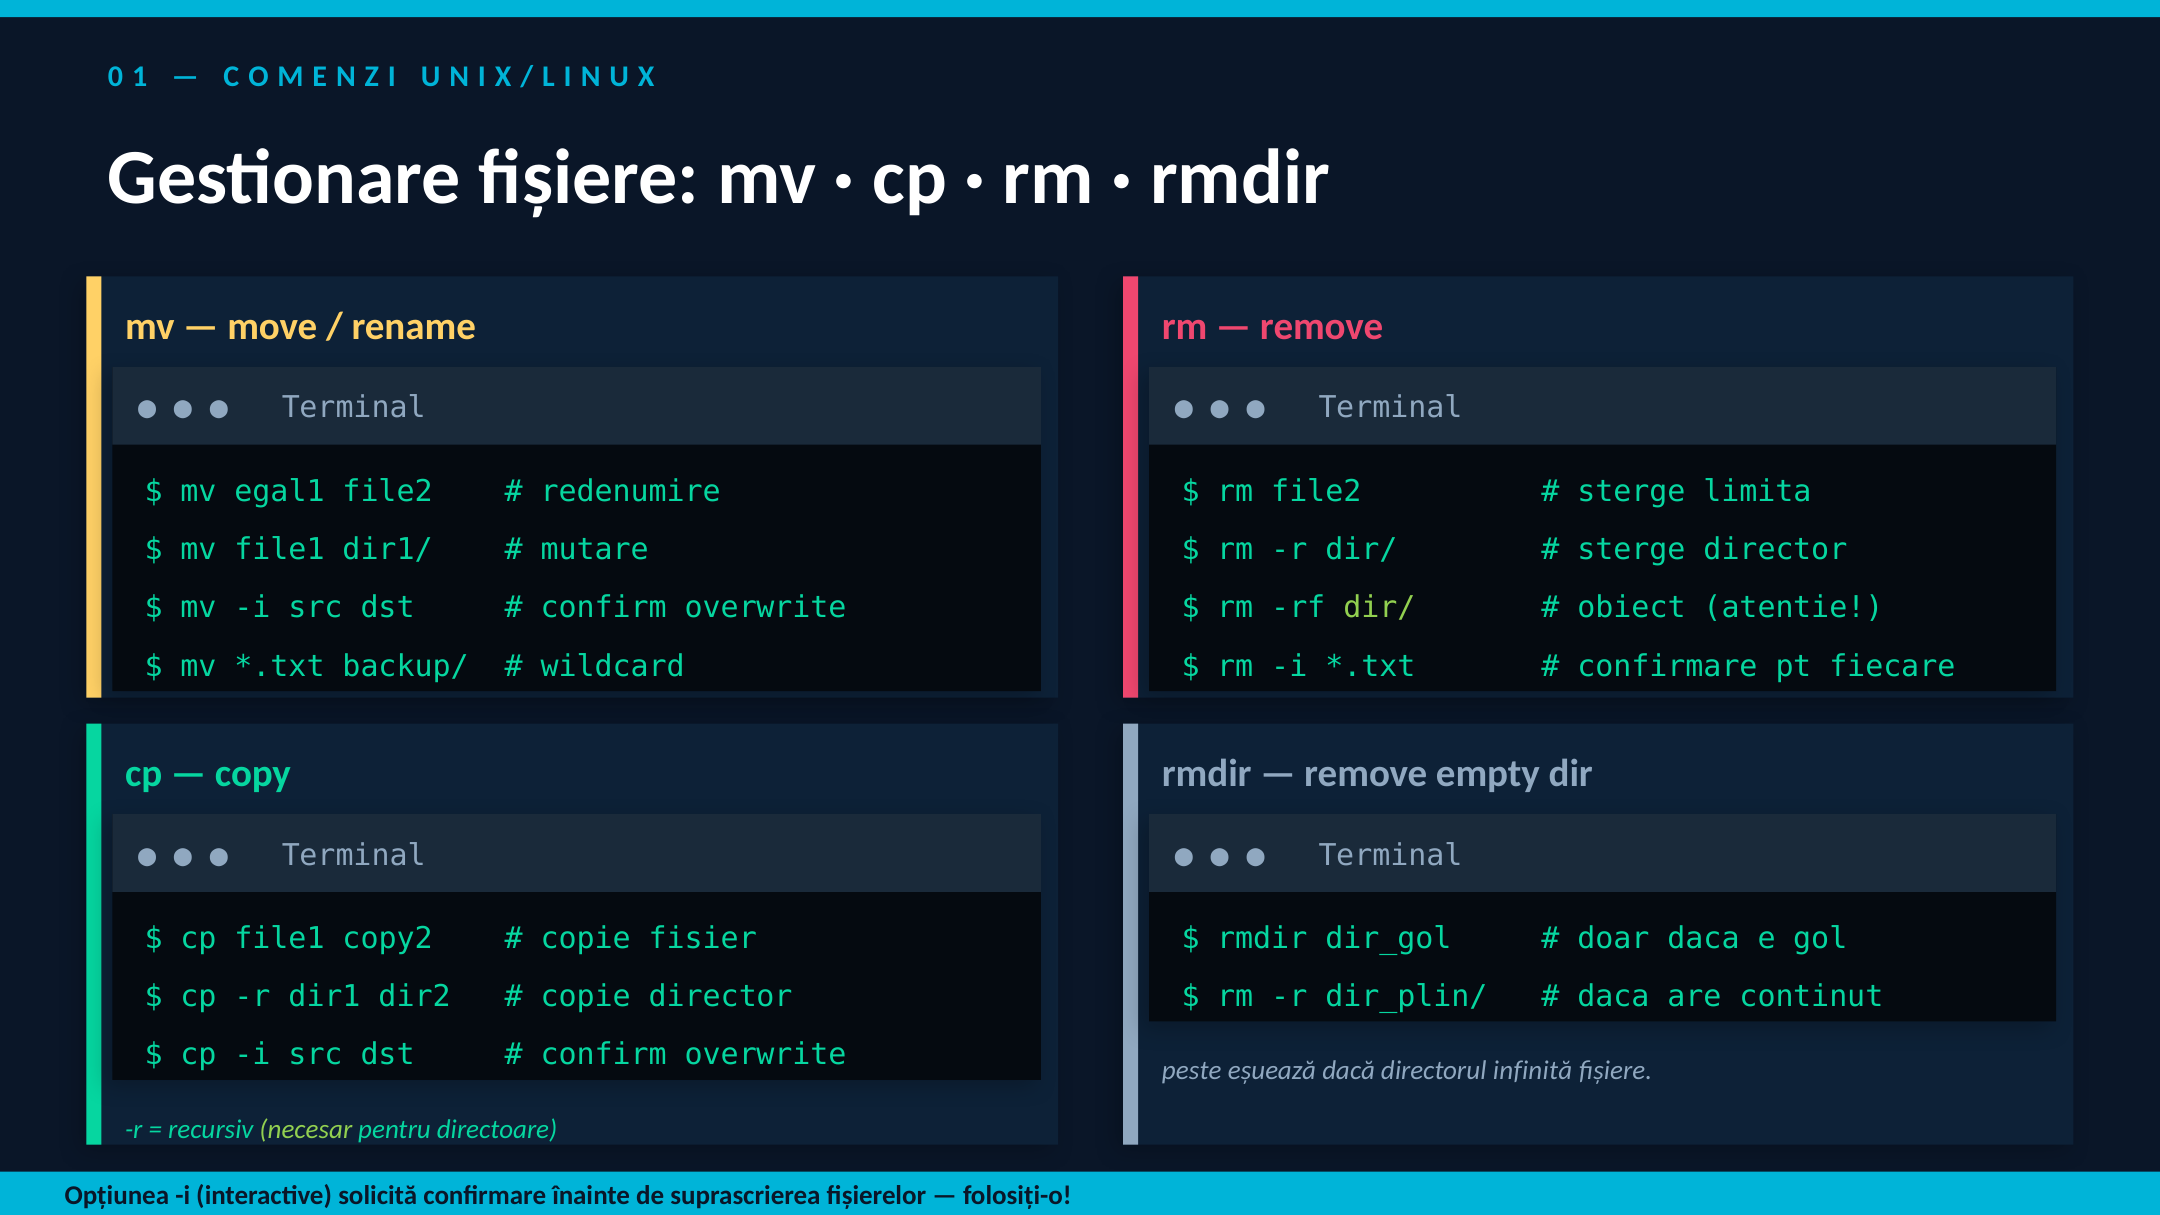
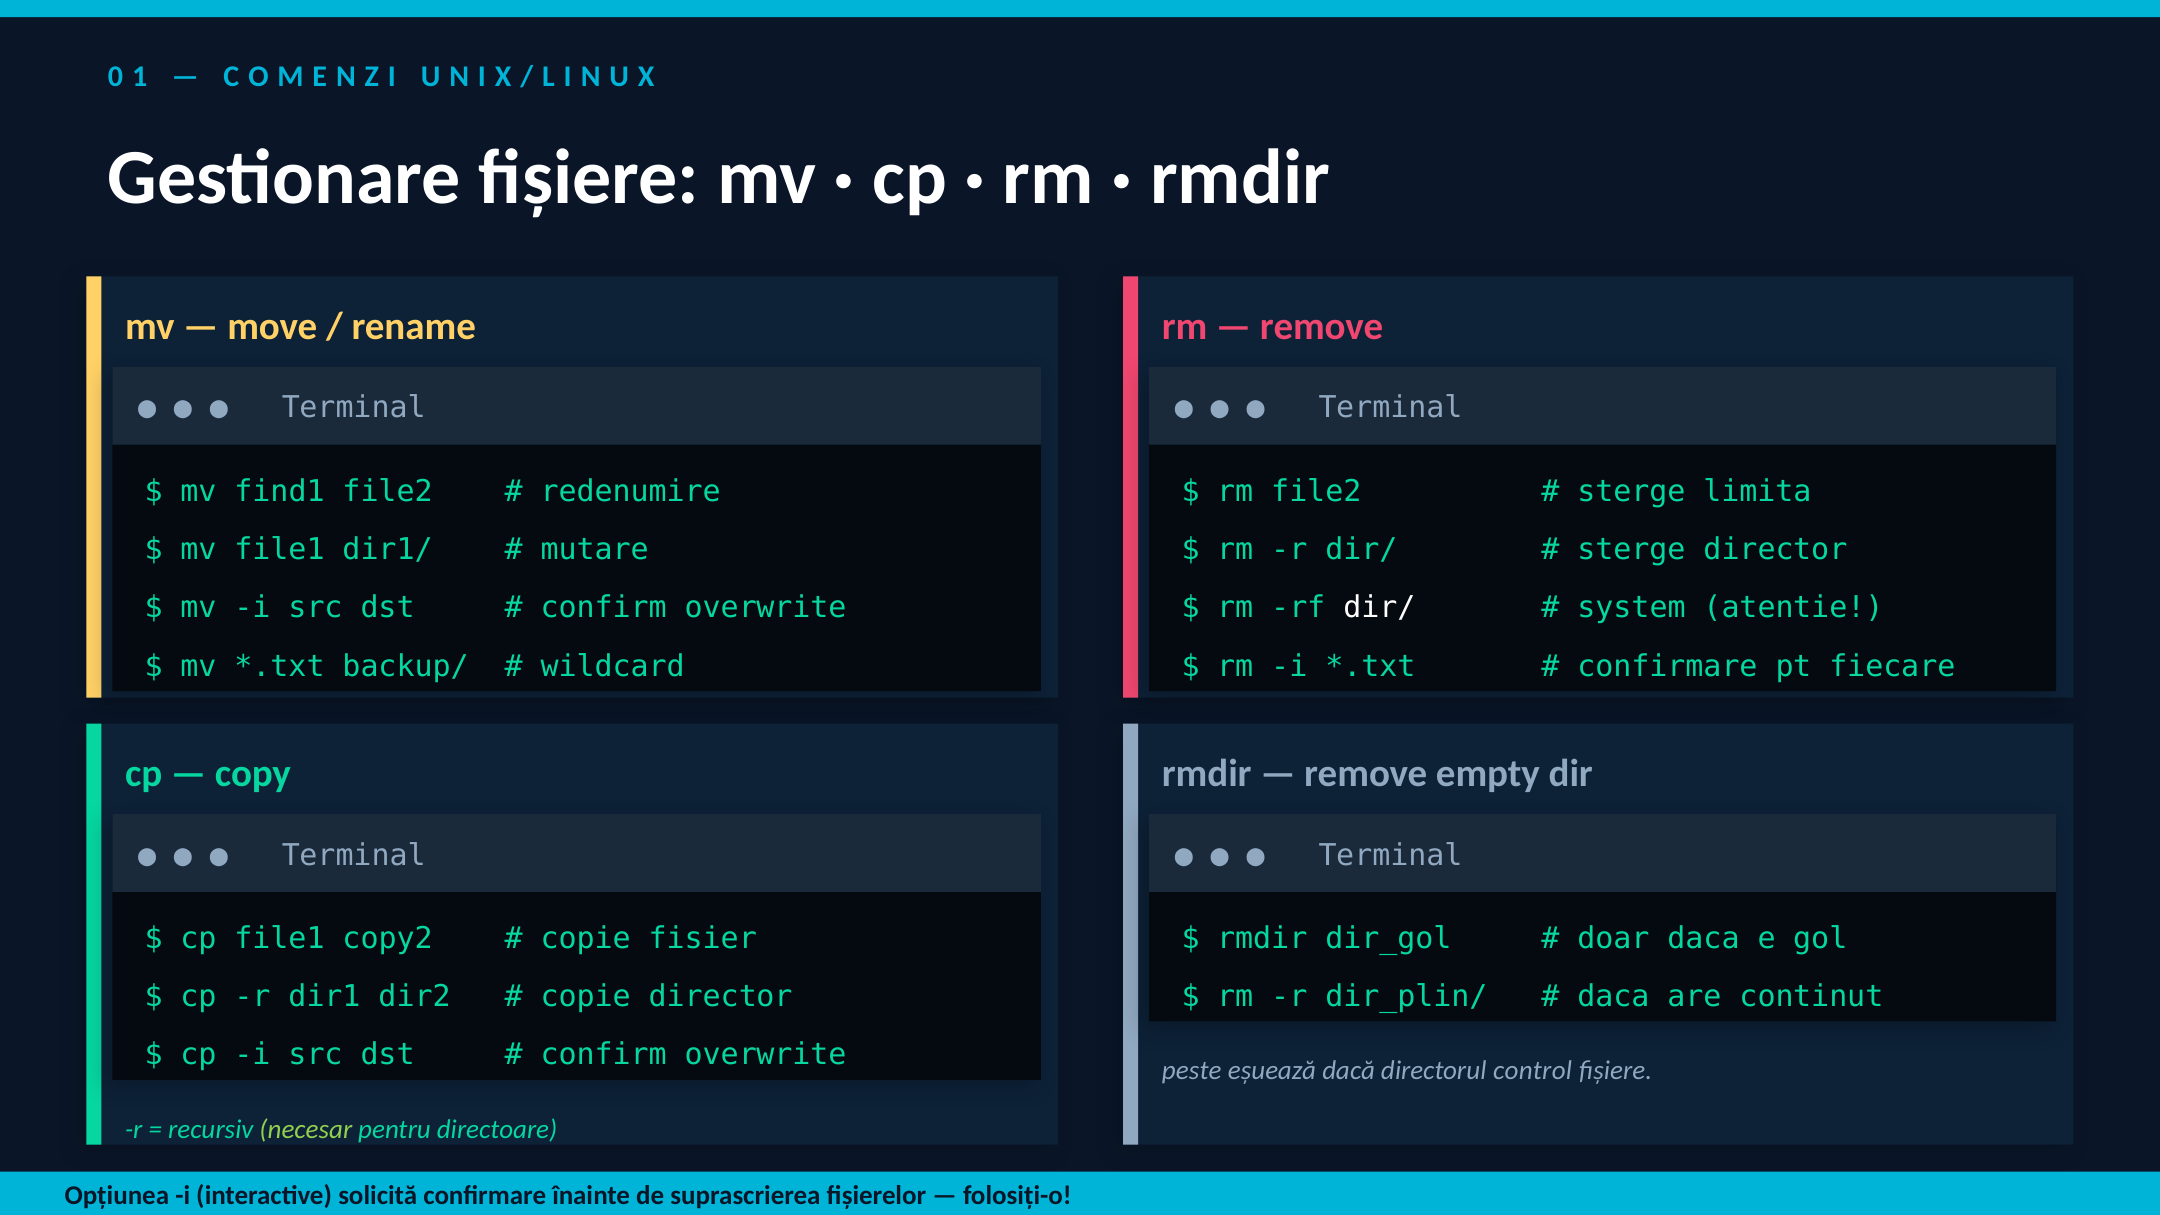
egal1: egal1 -> find1 (280, 491)
dir/ colour: light green -> white (1379, 608)
obiect: obiect -> system (1631, 608)
infinită: infinită -> control (1533, 1071)
